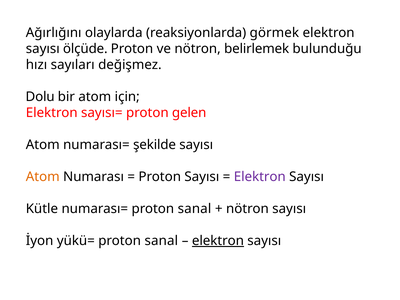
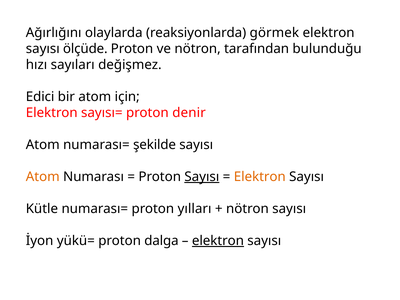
belirlemek: belirlemek -> tarafından (257, 49)
Dolu: Dolu -> Edici (40, 97)
gelen: gelen -> denir (189, 113)
Sayısı underline: none -> present (202, 177)
Elektron colour: purple -> orange (260, 177)
numarası= proton sanal: sanal -> yılları (195, 209)
yükü= proton sanal: sanal -> dalga (161, 241)
